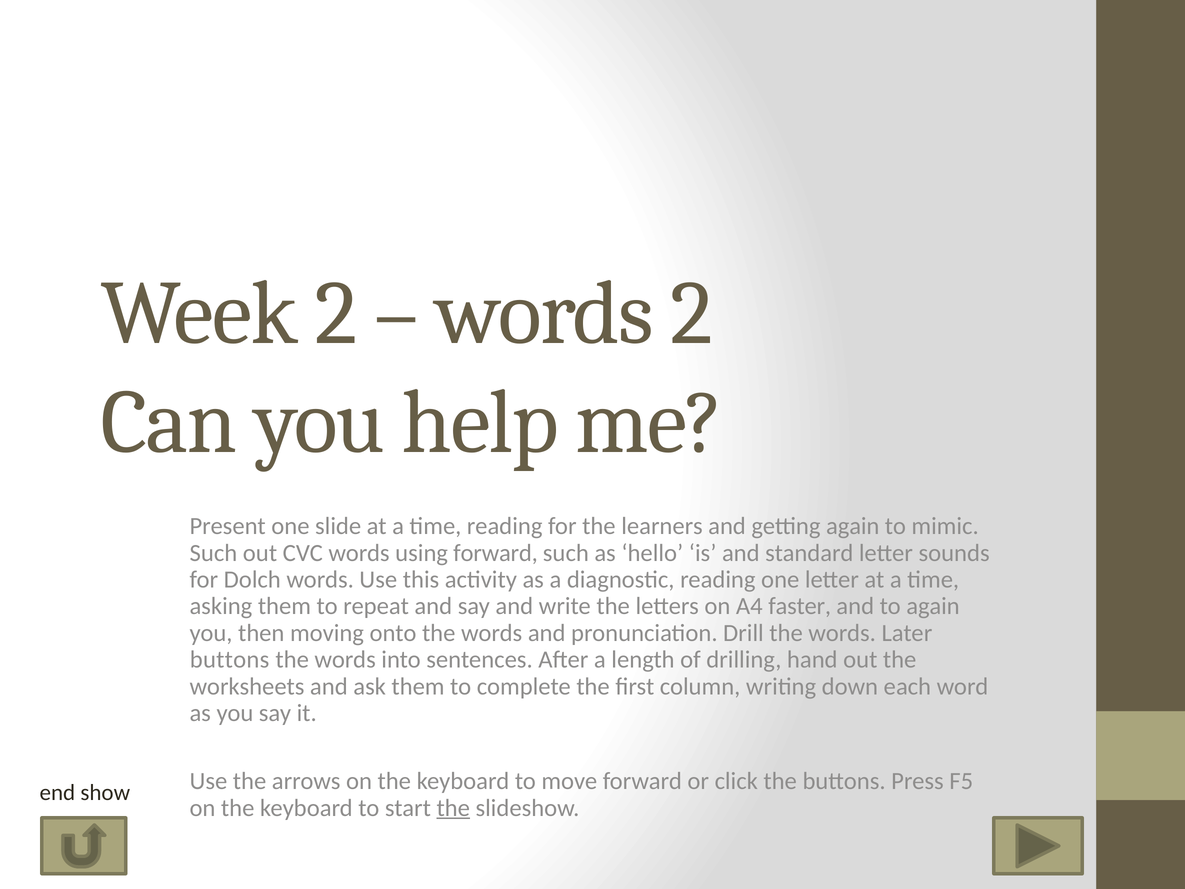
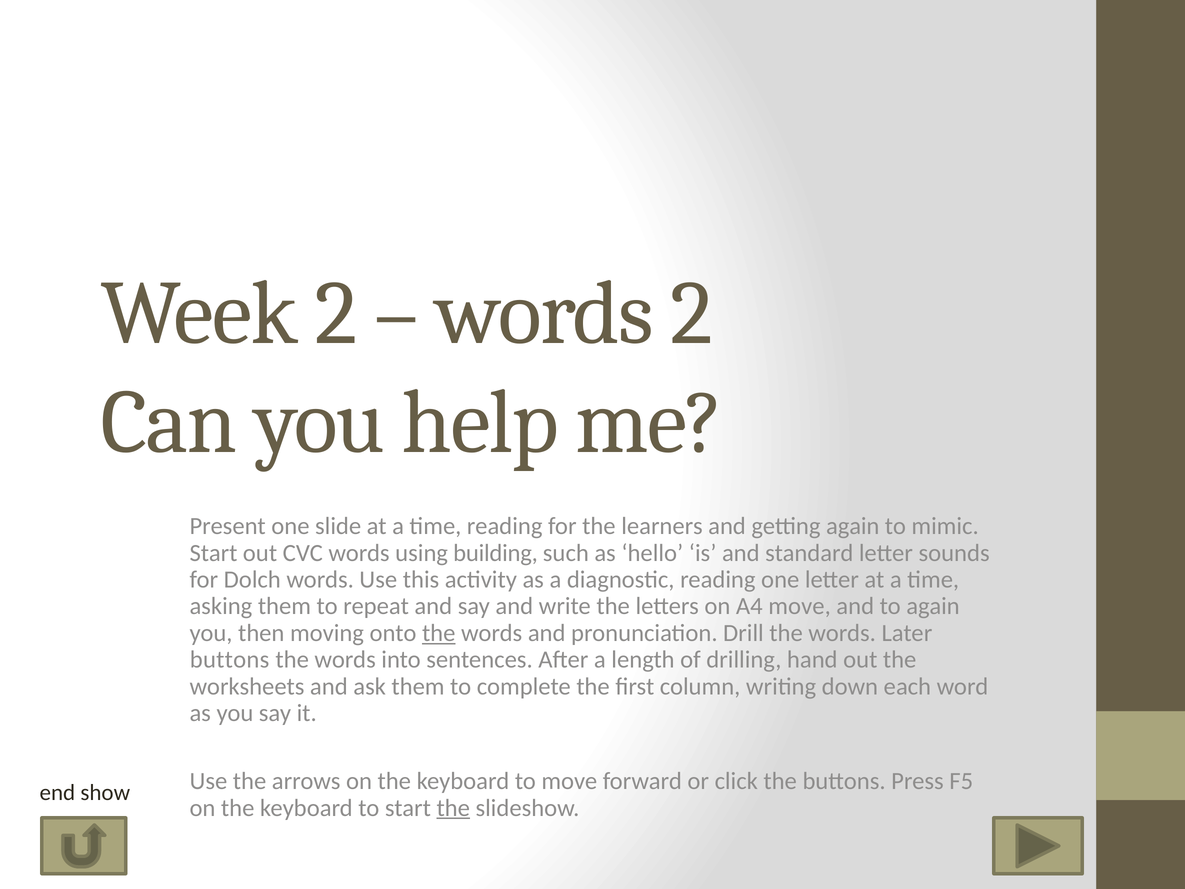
Such: Such -> Start (213, 553)
using forward: forward -> building (496, 553)
A4 faster: faster -> move (800, 606)
the underline: none -> present (439, 633)
